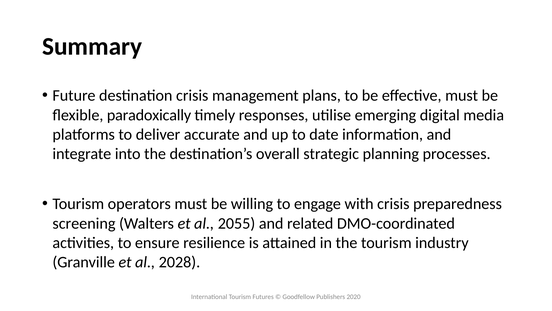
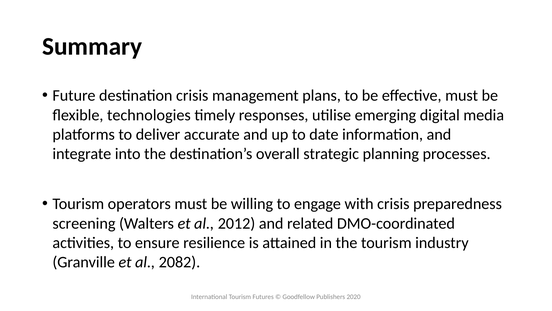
paradoxically: paradoxically -> technologies (149, 115)
2055: 2055 -> 2012 (237, 223)
2028: 2028 -> 2082 (179, 262)
